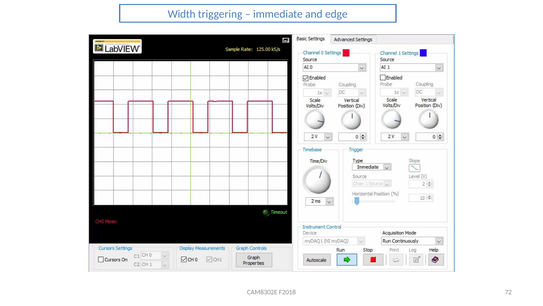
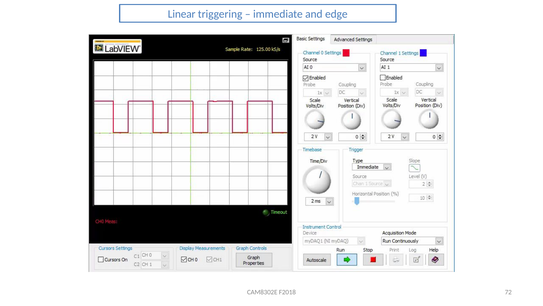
Width: Width -> Linear (182, 14)
